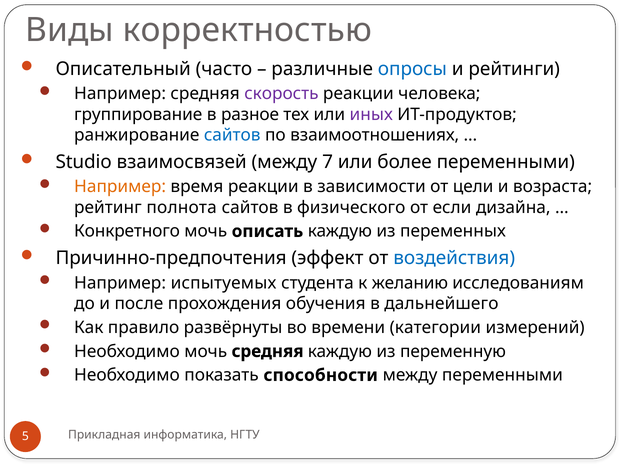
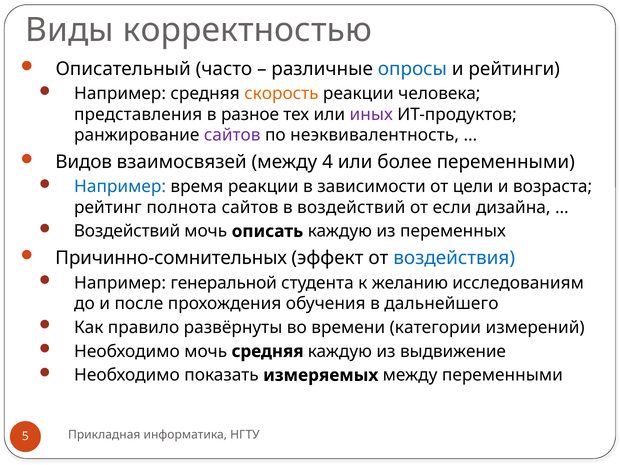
скорость colour: purple -> orange (281, 94)
группирование: группирование -> представления (138, 114)
сайтов colour: blue -> purple (232, 135)
взаимоотношениях: взаимоотношениях -> неэквивалентность (375, 135)
Studio: Studio -> Видов (84, 162)
7: 7 -> 4 (328, 162)
Например colour: orange -> blue (120, 187)
в физического: физического -> воздействий (351, 207)
Конкретного: Конкретного -> Воздействий (127, 231)
Причинно-предпочтения: Причинно-предпочтения -> Причинно-сомнительных (171, 258)
испытуемых: испытуемых -> генеральной (224, 283)
переменную: переменную -> выдвижение (453, 351)
способности: способности -> измеряемых (321, 375)
